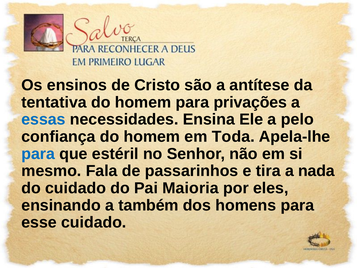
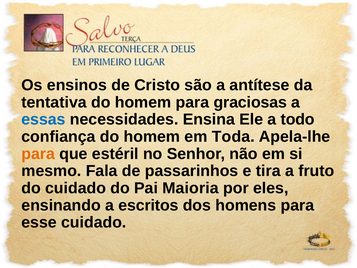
privações: privações -> graciosas (250, 102)
pelo: pelo -> todo (298, 119)
para colour: blue -> orange (38, 154)
nada: nada -> fruto (316, 171)
também: também -> escritos (148, 205)
